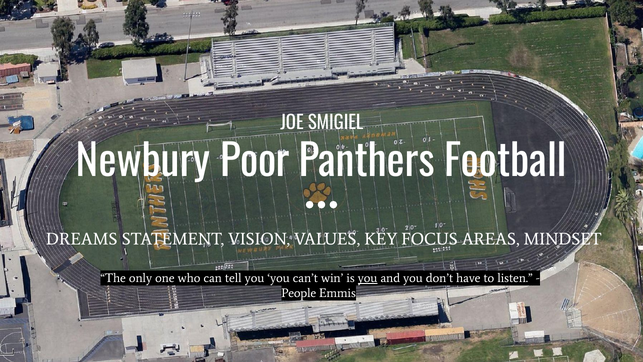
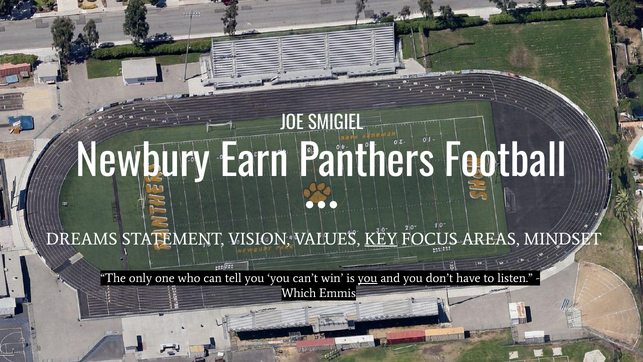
Poor: Poor -> Earn (254, 162)
KEY underline: none -> present (381, 239)
People: People -> Which (299, 293)
